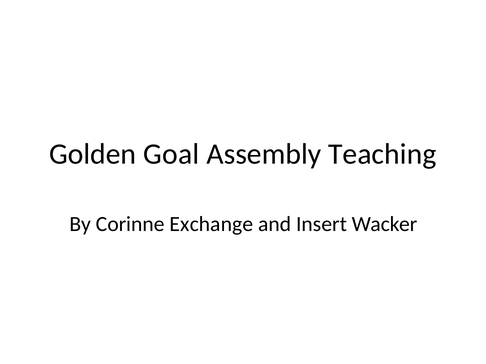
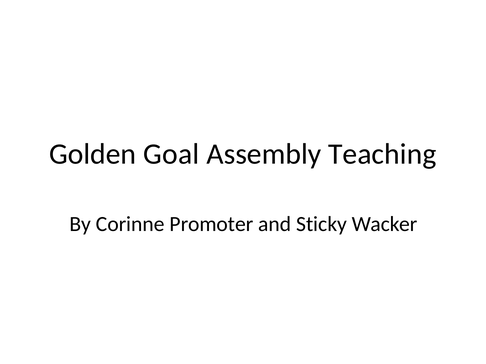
Exchange: Exchange -> Promoter (211, 224)
Insert: Insert -> Sticky (322, 224)
